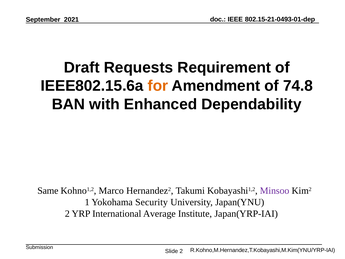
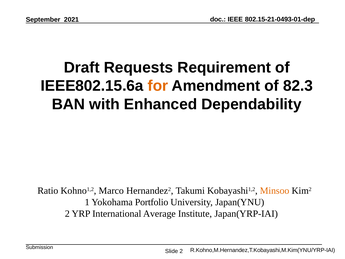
74.8: 74.8 -> 82.3 (298, 86)
Same: Same -> Ratio (48, 191)
Minsoo colour: purple -> orange (275, 191)
Security: Security -> Portfolio (152, 202)
